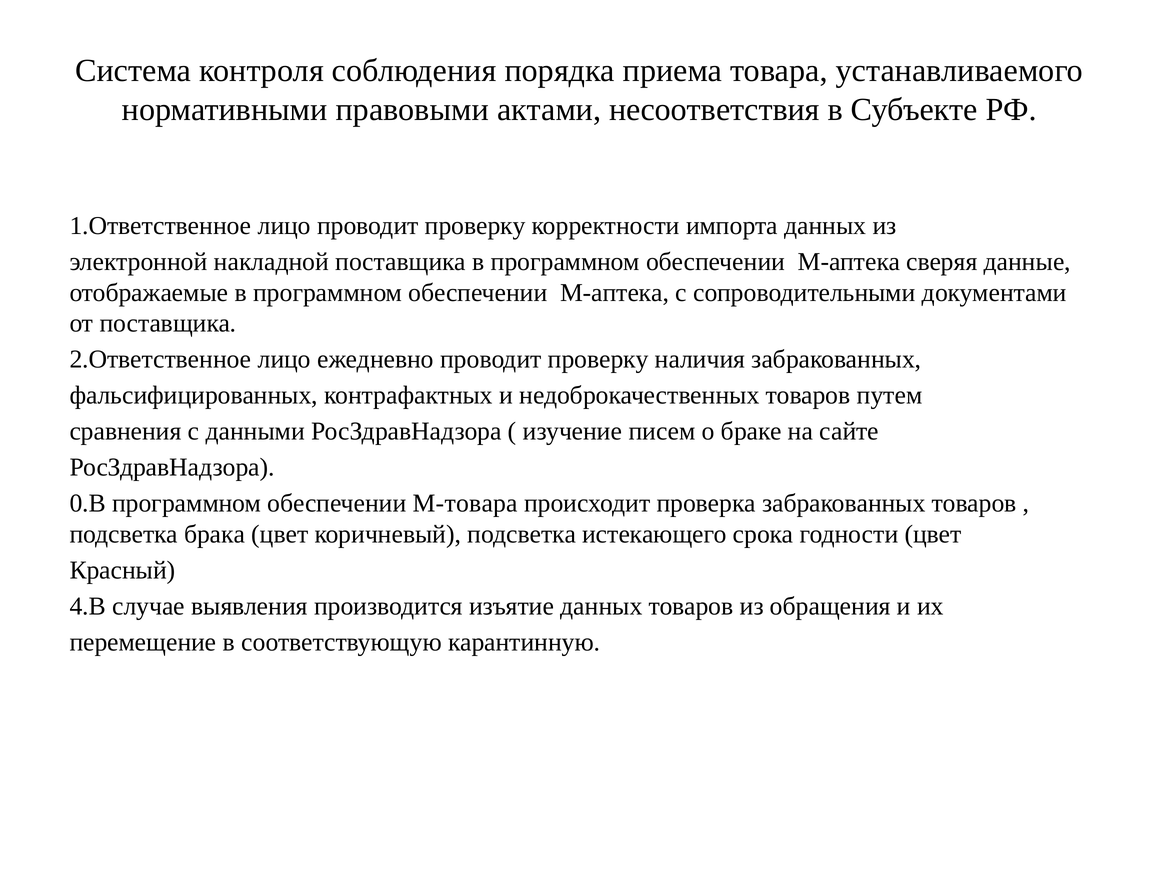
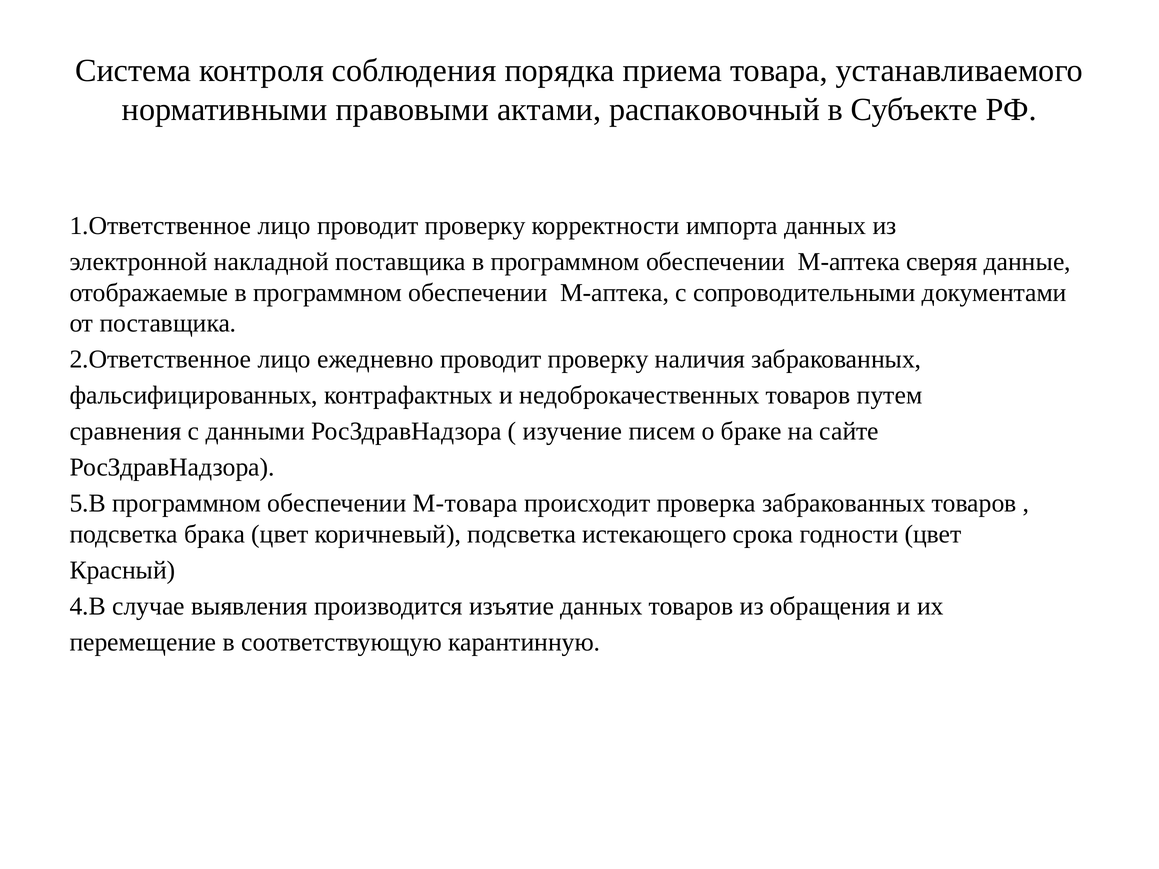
несоответствия: несоответствия -> распаковочный (714, 110)
0.В: 0.В -> 5.В (88, 504)
